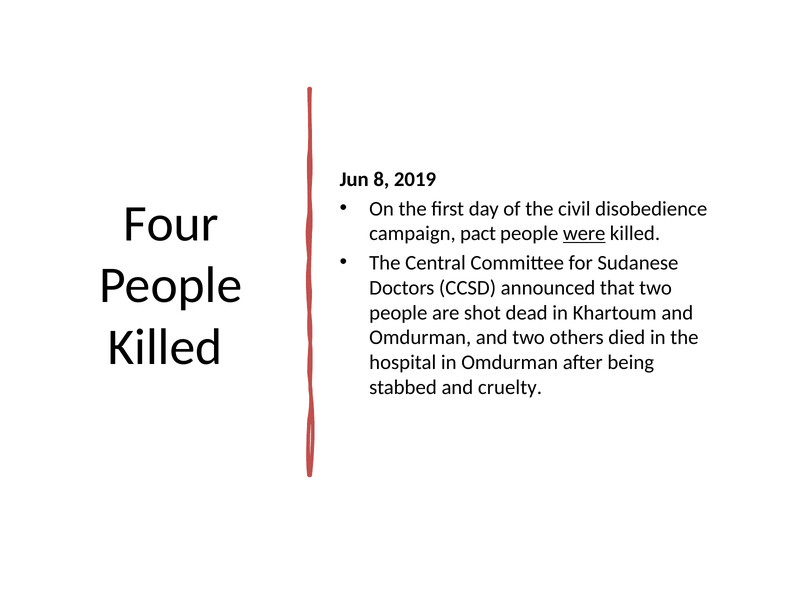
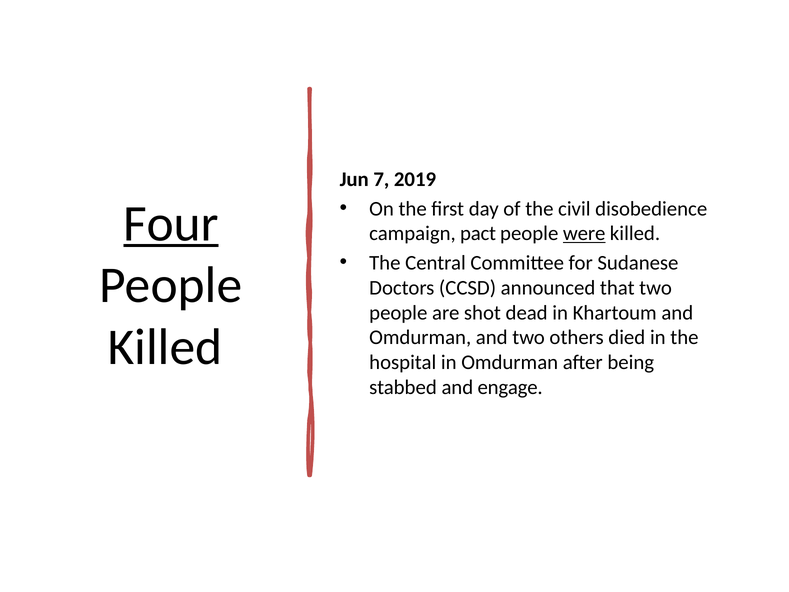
8: 8 -> 7 (381, 179)
Four underline: none -> present (171, 223)
cruelty: cruelty -> engage (510, 387)
